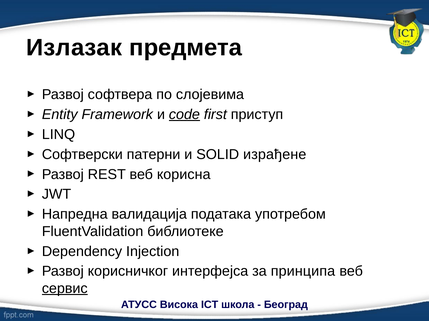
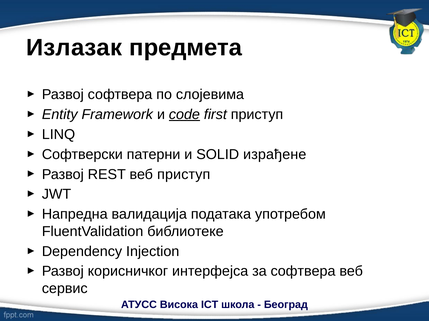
веб корисна: корисна -> приступ (184, 175)
за принципа: принципа -> софтвера (303, 272)
сервис underline: present -> none (65, 289)
